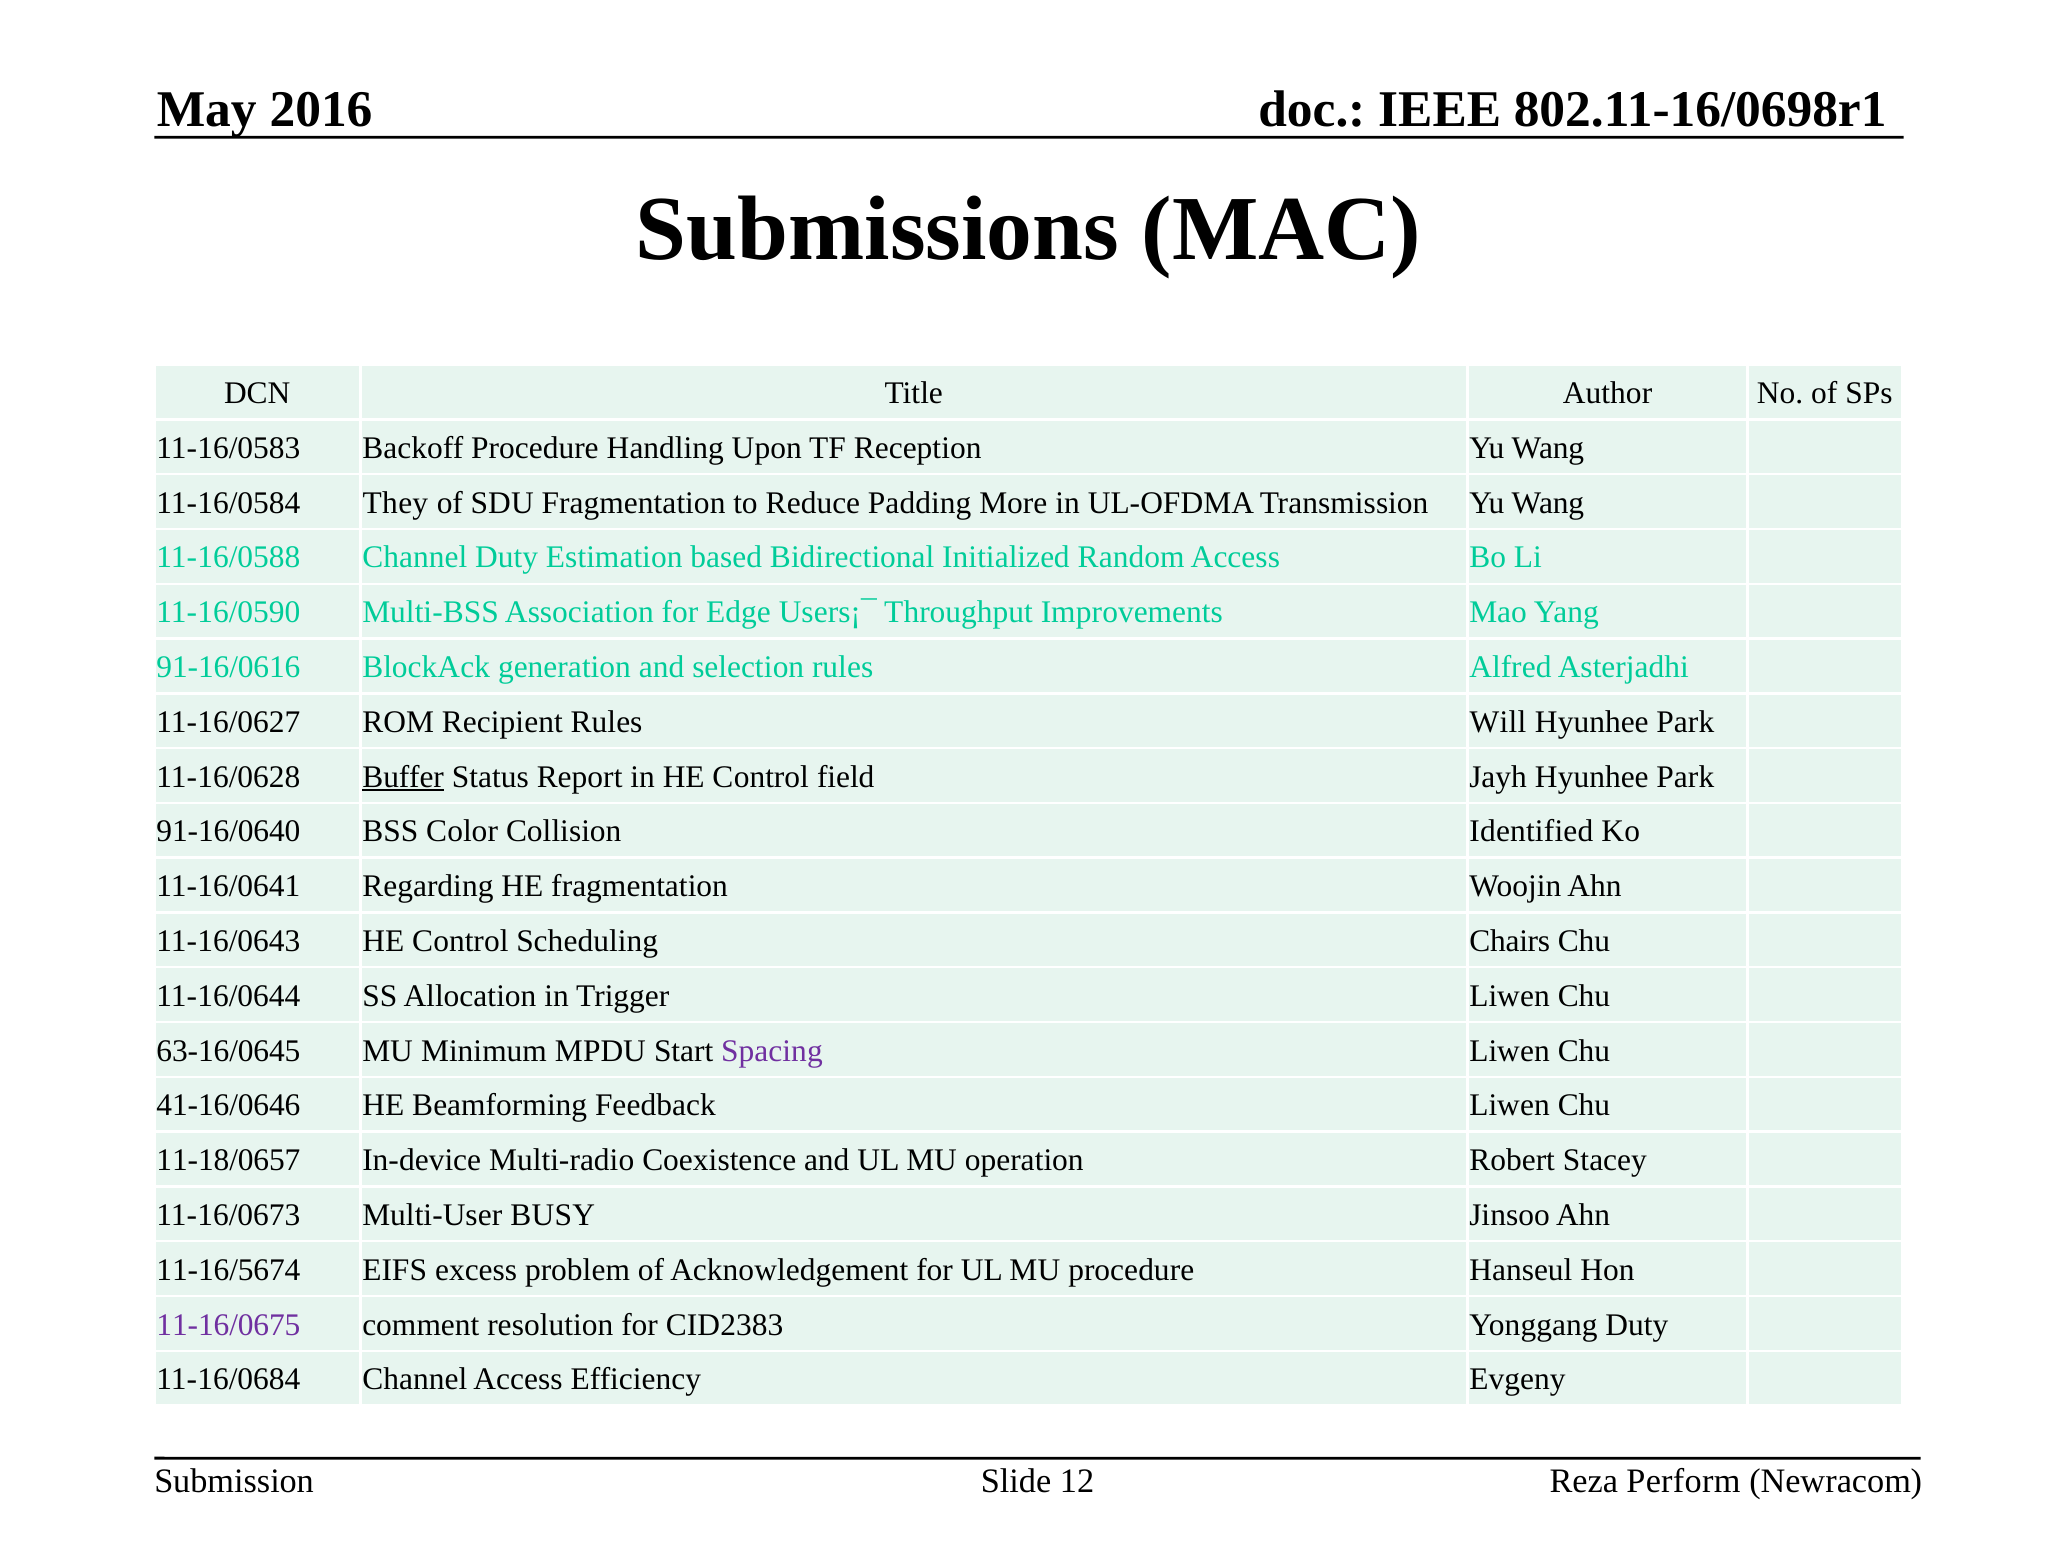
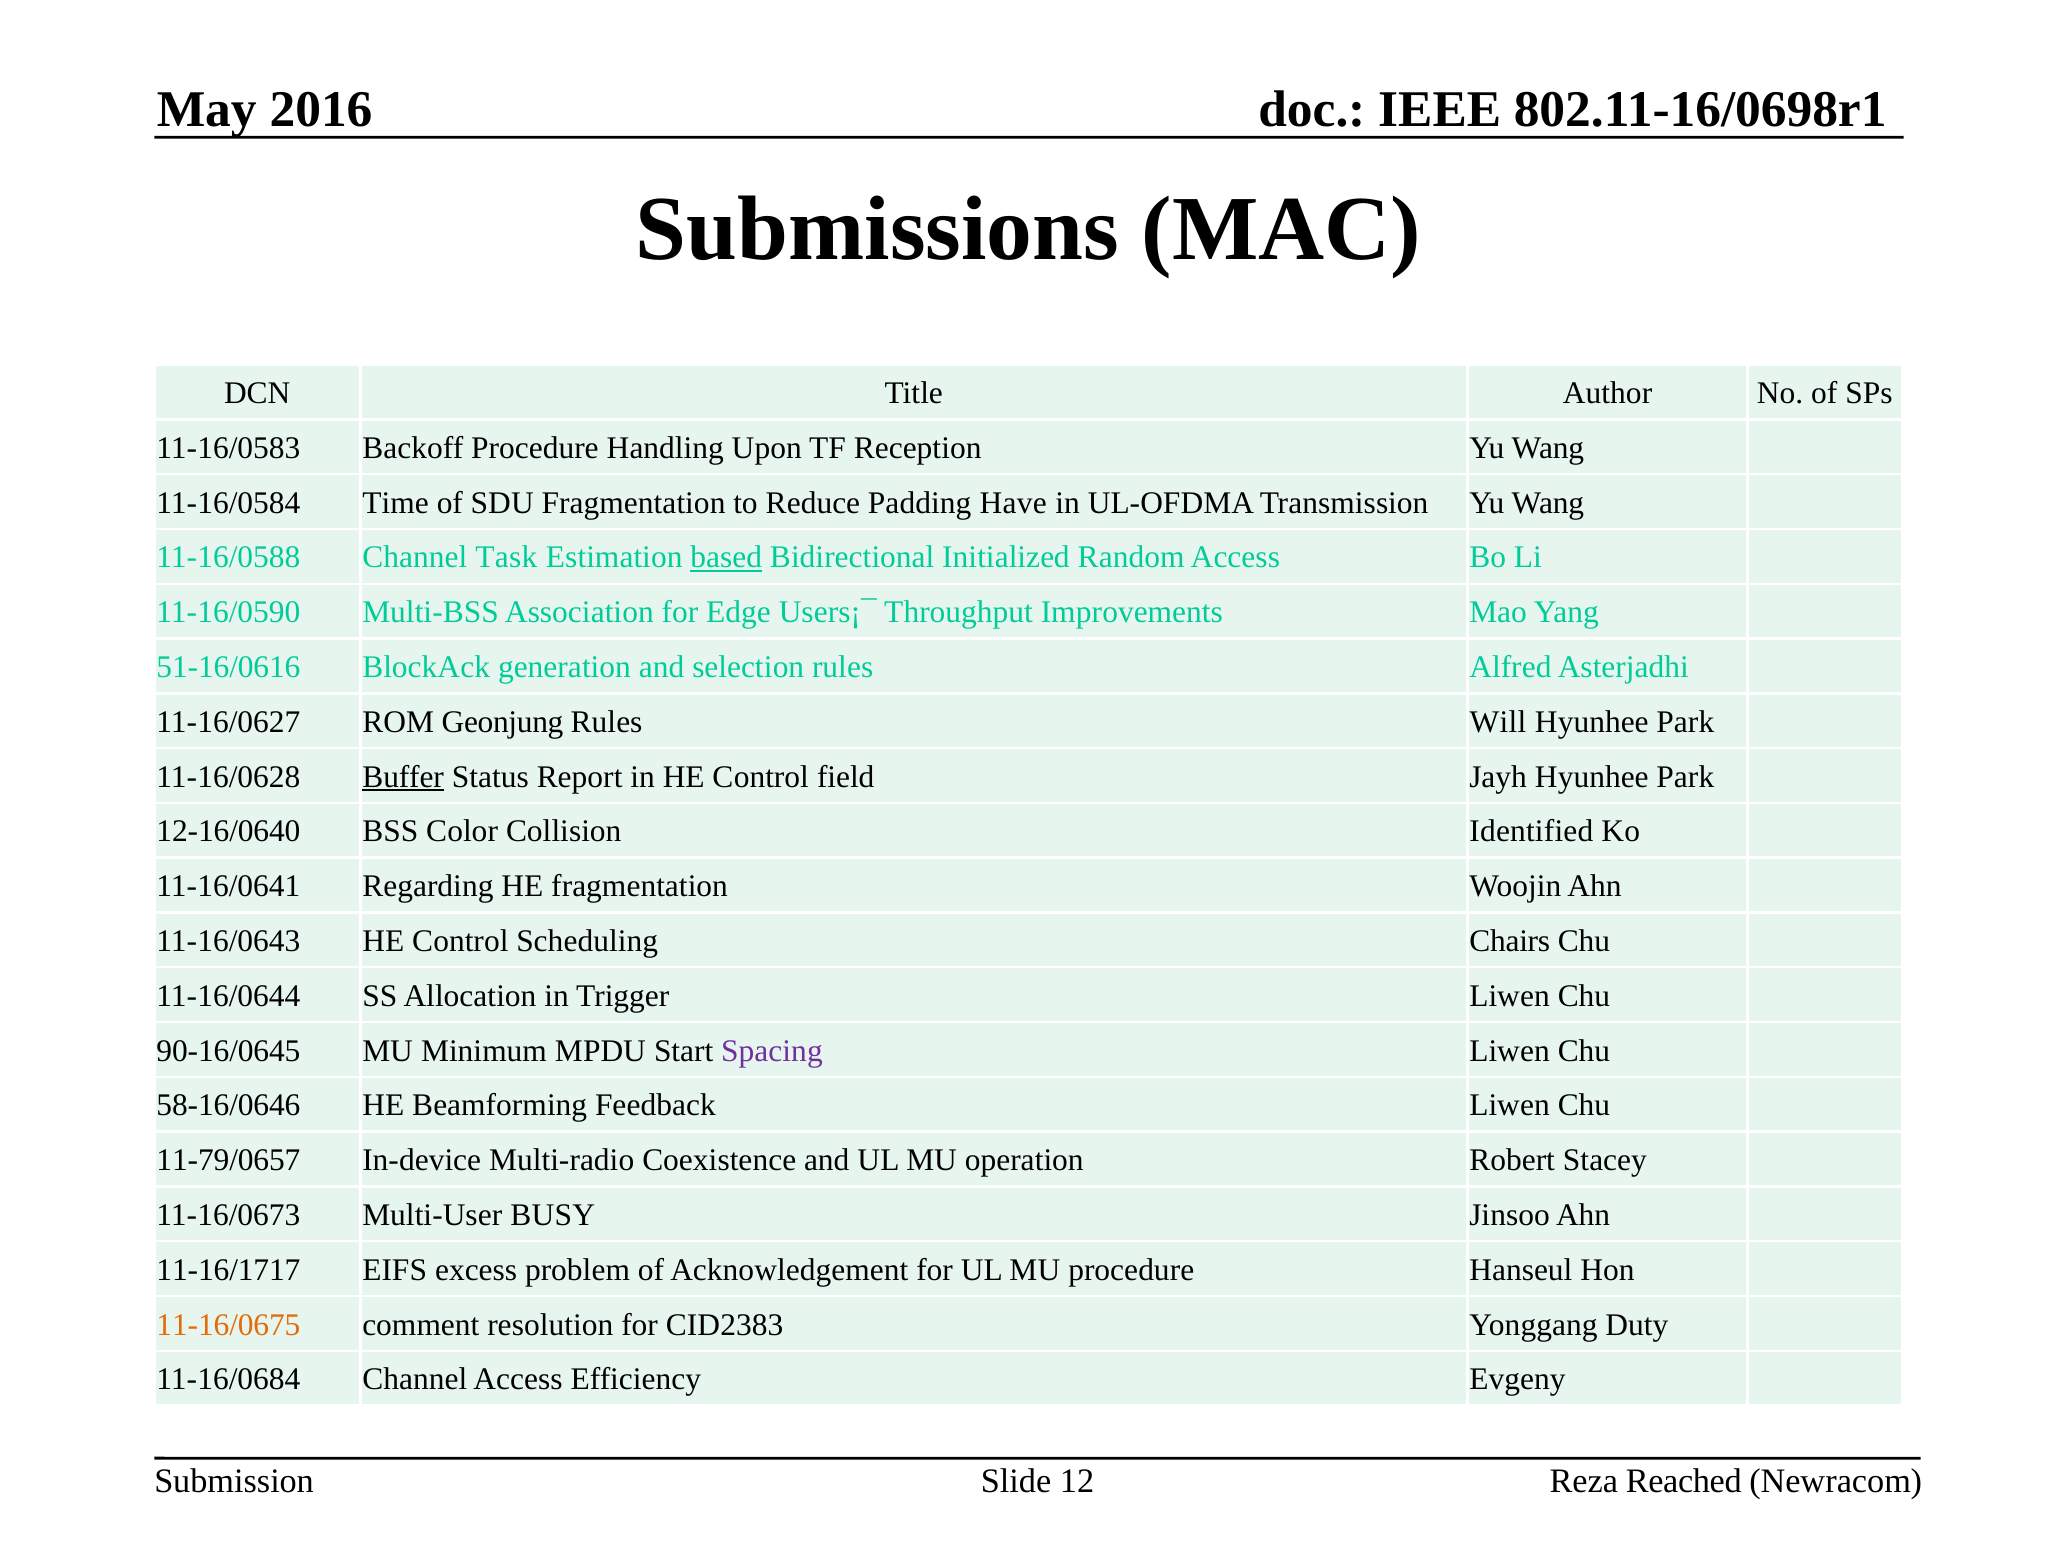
They: They -> Time (396, 503)
More: More -> Have (1013, 503)
Channel Duty: Duty -> Task (506, 557)
based underline: none -> present (726, 557)
91-16/0616: 91-16/0616 -> 51-16/0616 (228, 667)
Recipient: Recipient -> Geonjung (503, 722)
91-16/0640: 91-16/0640 -> 12-16/0640 (228, 831)
63-16/0645: 63-16/0645 -> 90-16/0645 (228, 1050)
41-16/0646: 41-16/0646 -> 58-16/0646 (228, 1105)
11-18/0657: 11-18/0657 -> 11-79/0657 (228, 1160)
11-16/5674: 11-16/5674 -> 11-16/1717 (228, 1269)
11-16/0675 colour: purple -> orange (228, 1324)
Perform: Perform -> Reached (1684, 1480)
